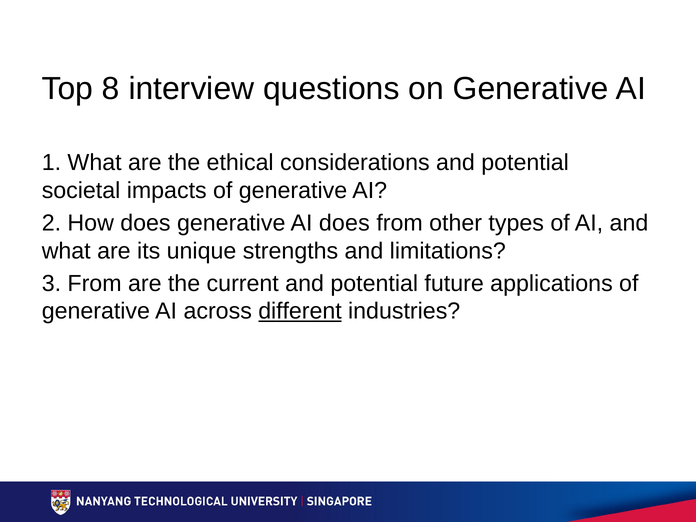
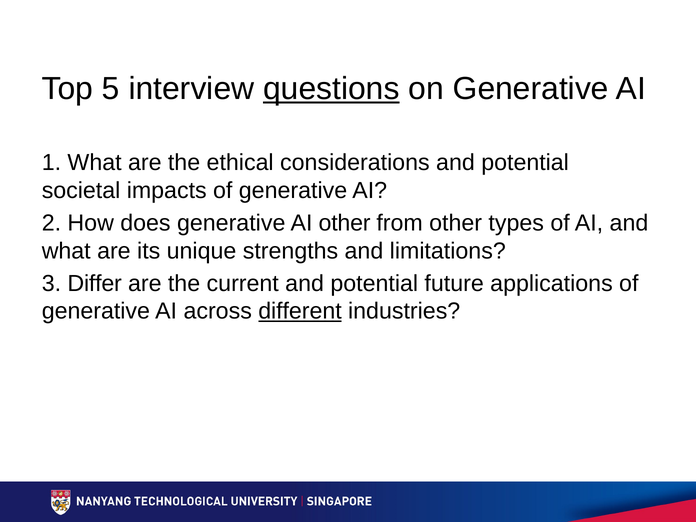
8: 8 -> 5 (111, 89)
questions underline: none -> present (331, 89)
AI does: does -> other (345, 223)
3 From: From -> Differ (95, 283)
